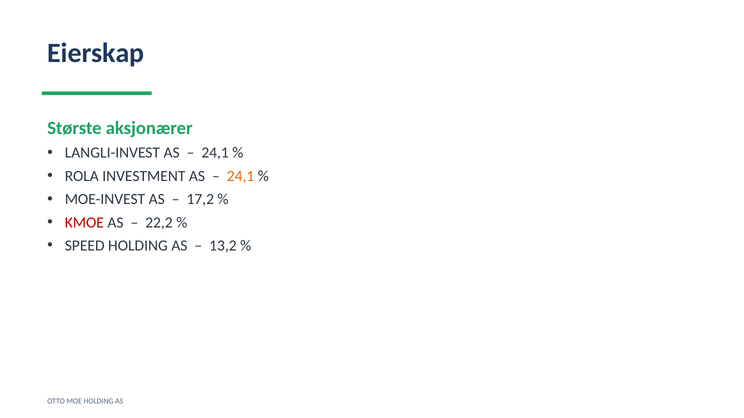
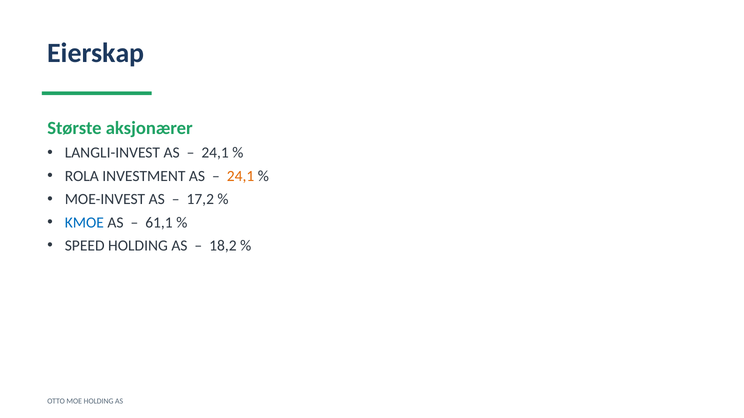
KMOE colour: red -> blue (84, 223)
22,2: 22,2 -> 61,1 (159, 223)
13,2: 13,2 -> 18,2 (223, 246)
